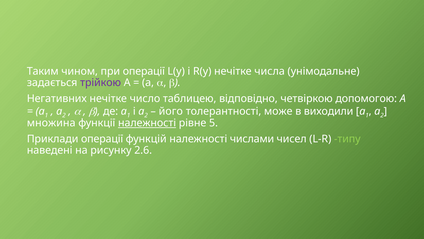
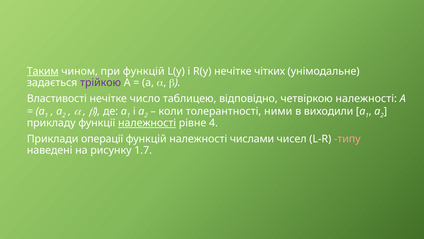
Таким underline: none -> present (43, 71)
при операції: операції -> функцій (144, 71)
числа: числа -> чітких (270, 71)
Негативних: Негативних -> Властивості (57, 98)
четвіркою допомогою: допомогою -> належності (366, 98)
його: його -> коли (171, 111)
може: може -> ними (278, 111)
множина: множина -> прикладу (51, 123)
5: 5 -> 4 (213, 123)
типу colour: light green -> pink (347, 139)
2.6: 2.6 -> 1.7 (143, 150)
